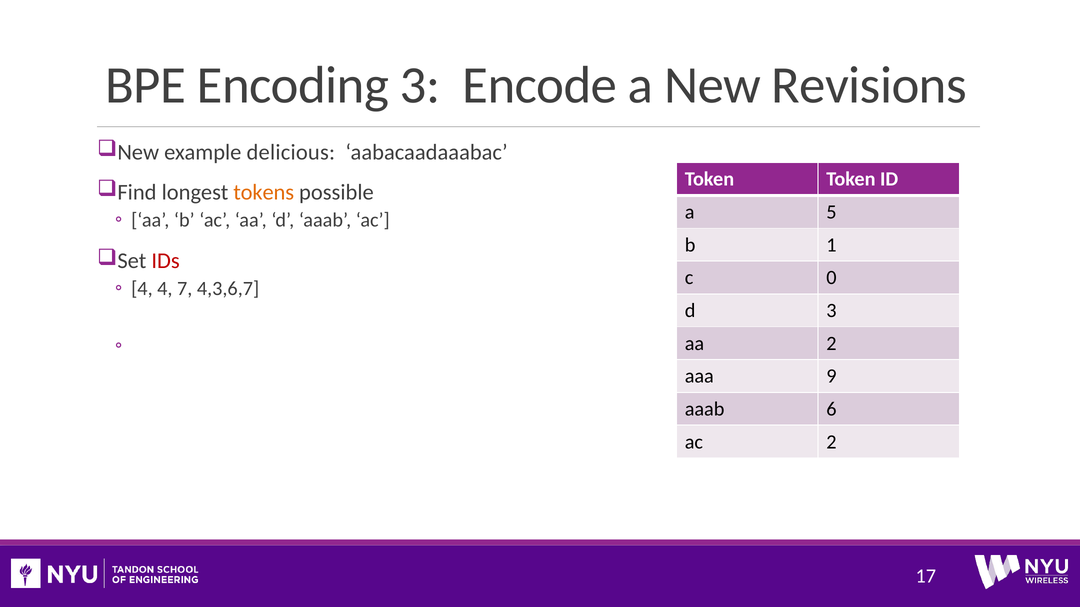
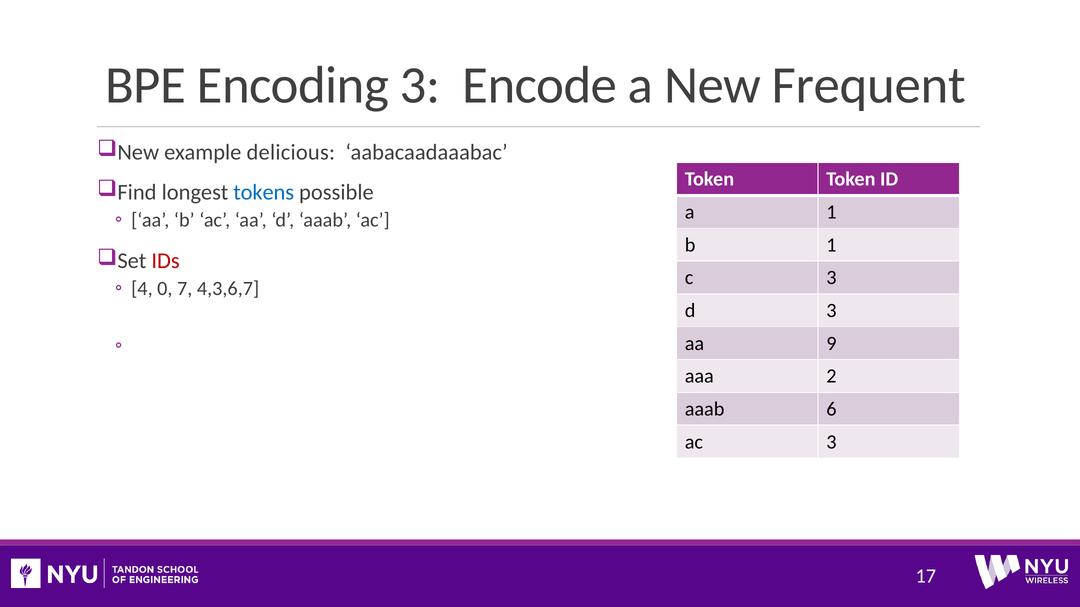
Revisions: Revisions -> Frequent (869, 85)
tokens colour: orange -> blue (264, 192)
a 5: 5 -> 1 (831, 212)
c 0: 0 -> 3 (831, 278)
4 4: 4 -> 0 (165, 289)
aa 2: 2 -> 9 (831, 344)
9: 9 -> 2 (831, 377)
ac 2: 2 -> 3 (831, 442)
